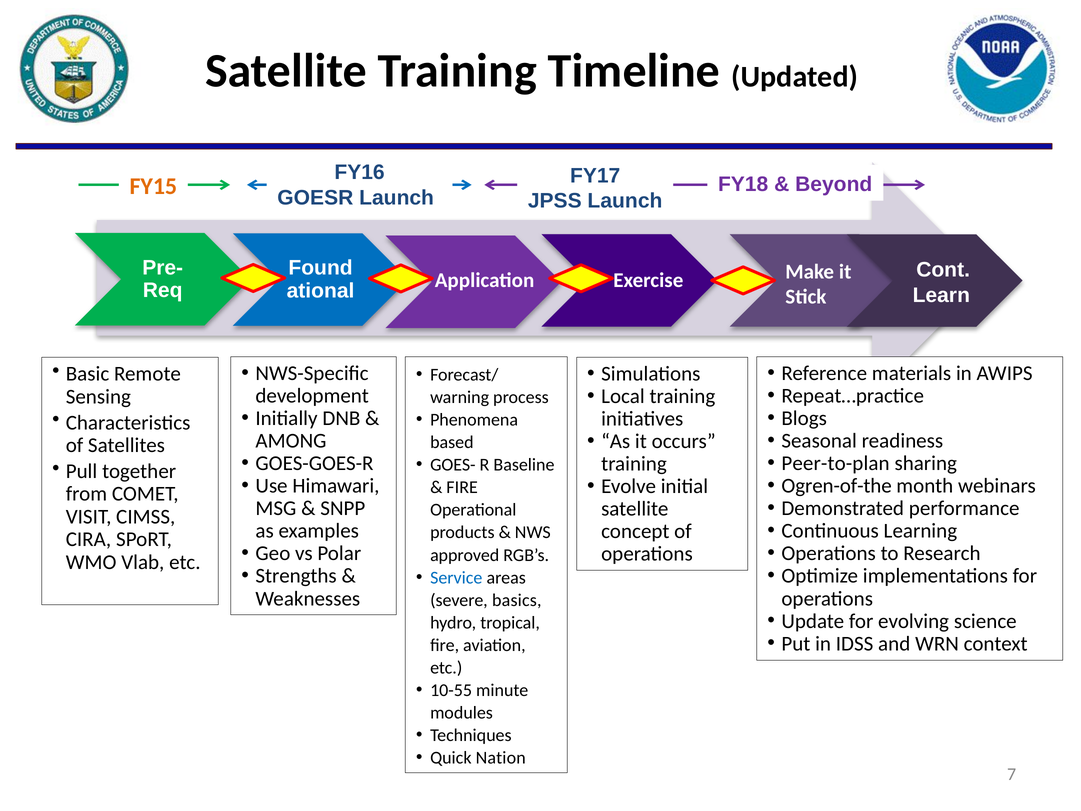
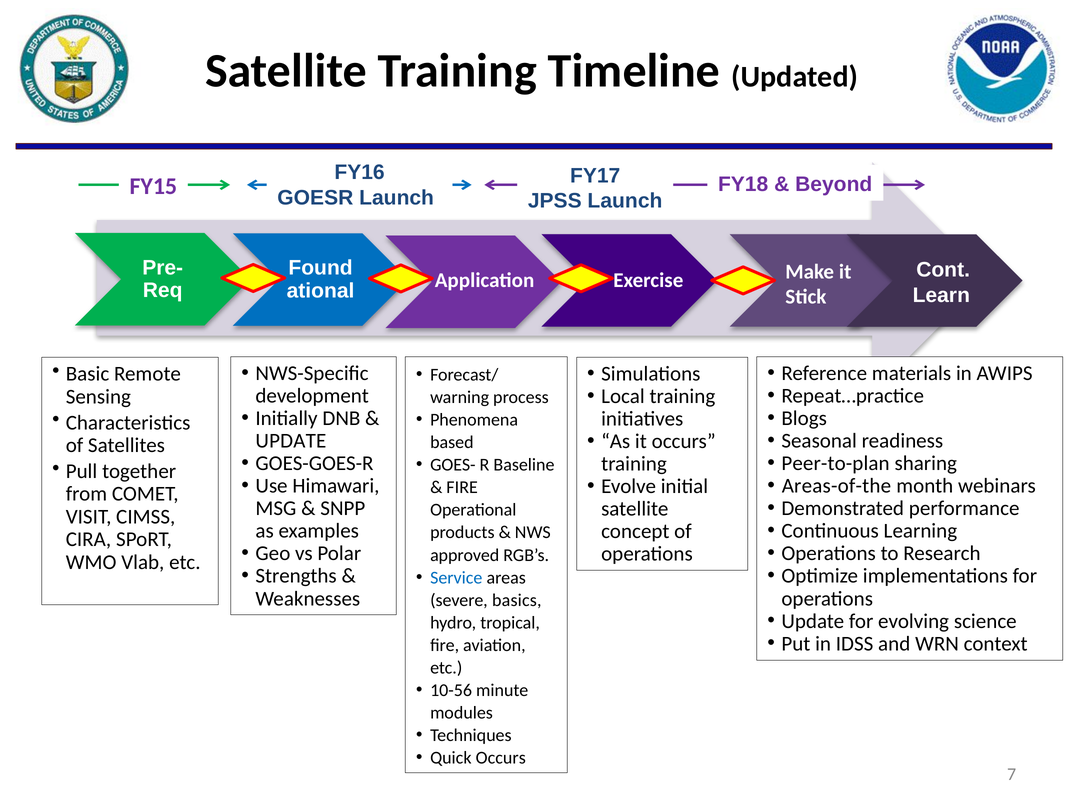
FY15 colour: orange -> purple (153, 186)
AMONG: AMONG -> UPDATE (291, 441)
Ogren-of-the: Ogren-of-the -> Areas-of-the (836, 486)
10-55: 10-55 -> 10-56 (451, 690)
Quick Nation: Nation -> Occurs (501, 758)
